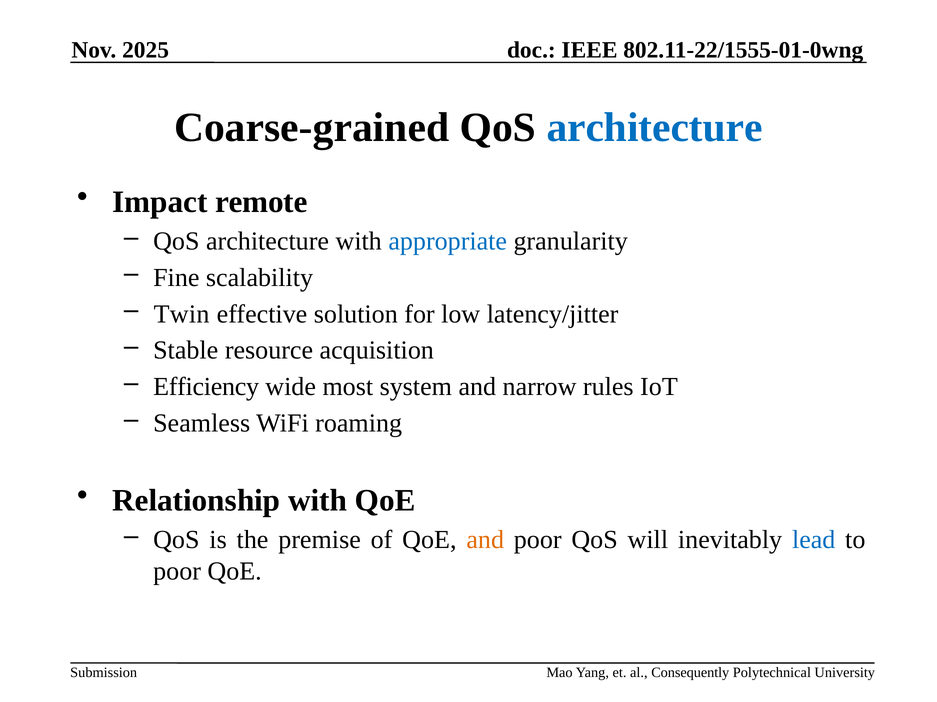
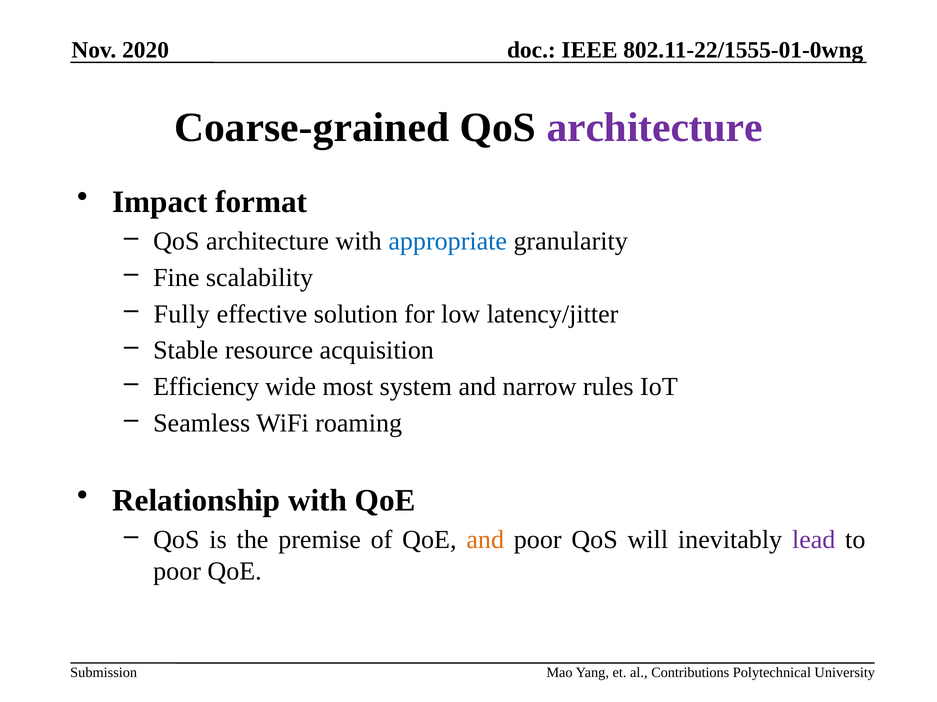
2025: 2025 -> 2020 (146, 50)
architecture colour: blue -> purple (655, 128)
remote: remote -> format (261, 202)
Twin: Twin -> Fully (182, 314)
lead colour: blue -> purple (814, 540)
Consequently: Consequently -> Contributions (690, 673)
